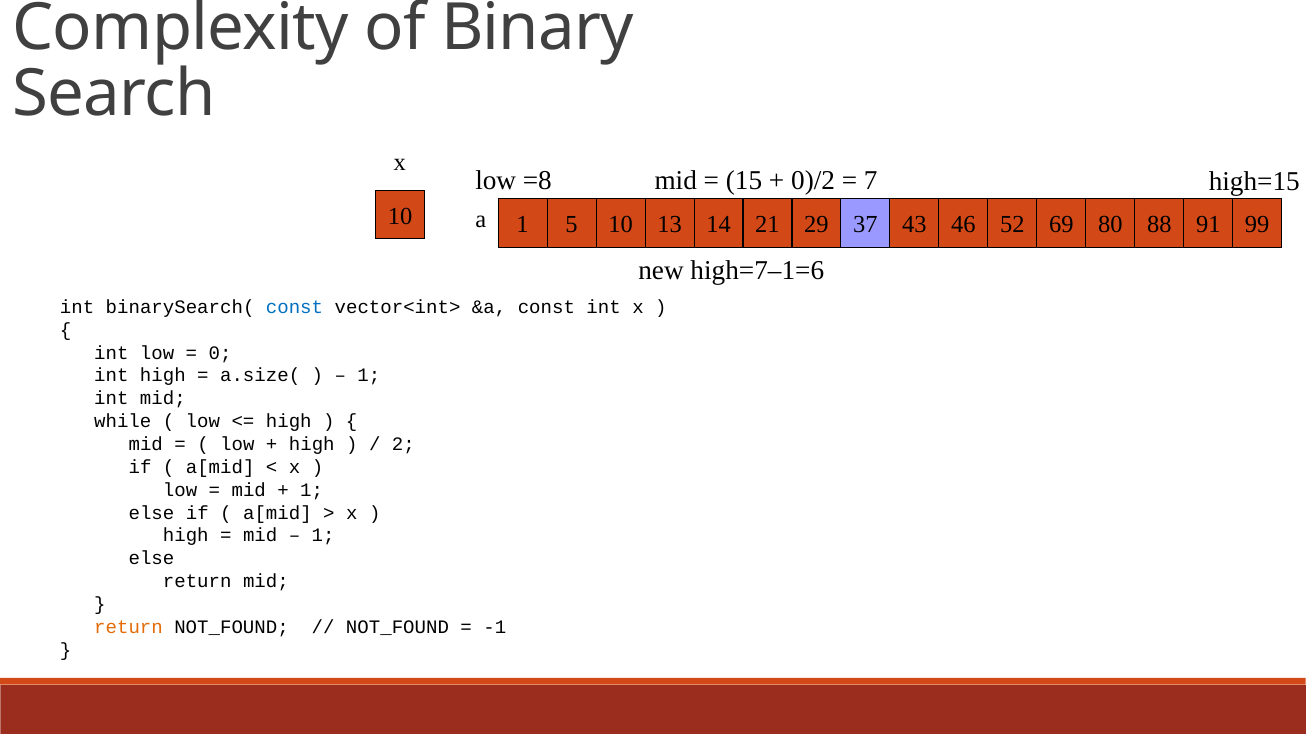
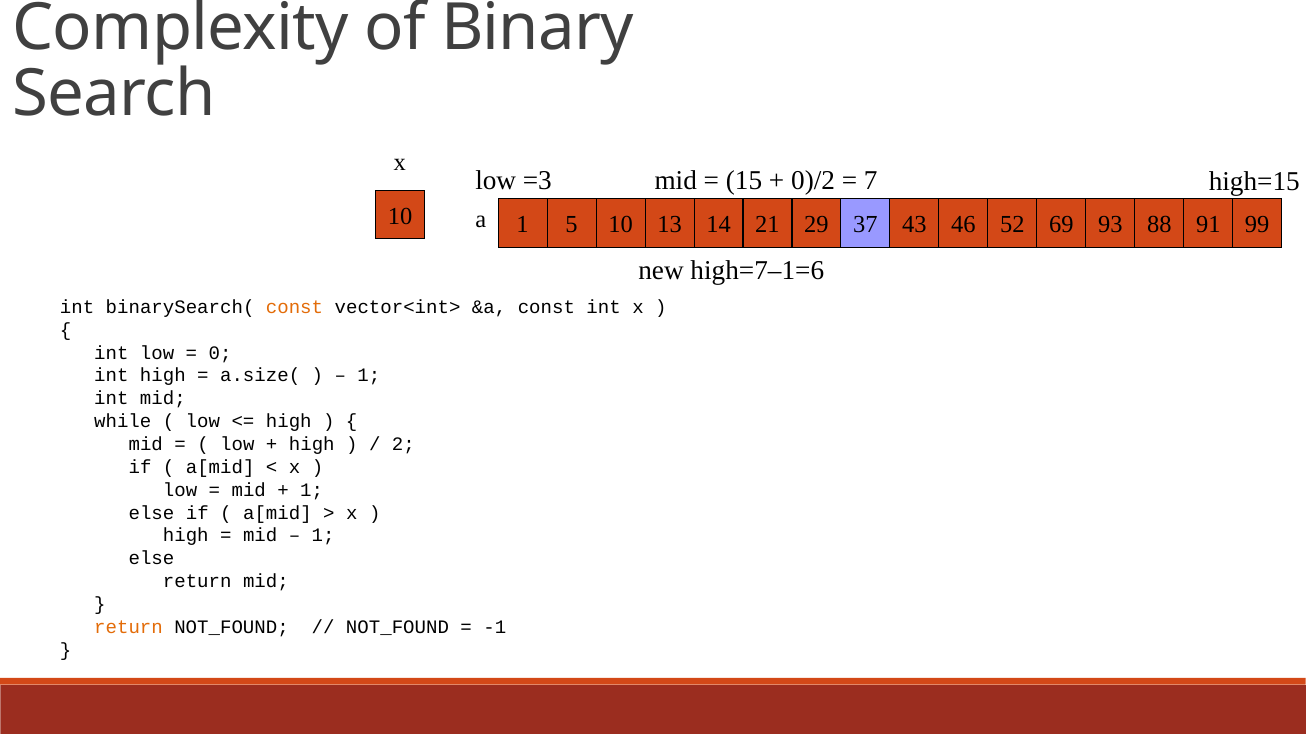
=8: =8 -> =3 (537, 181)
80: 80 -> 93 (1110, 225)
const colour: blue -> orange (295, 307)
